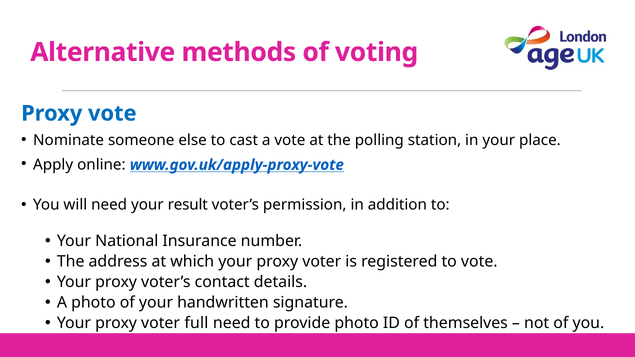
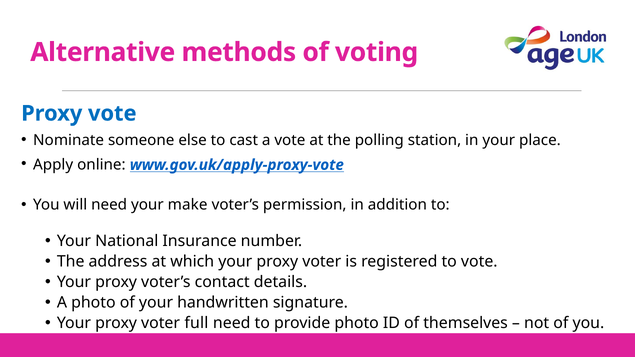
result: result -> make (188, 205)
